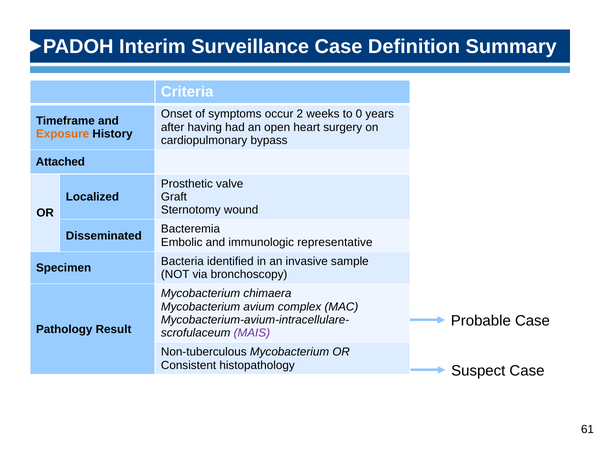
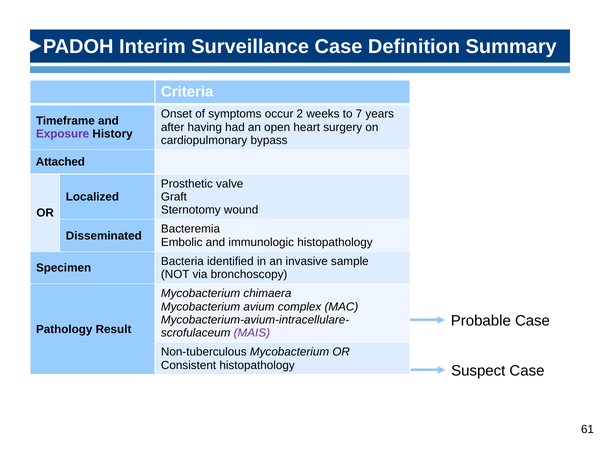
0: 0 -> 7 (359, 114)
Exposure colour: orange -> purple (63, 134)
immunologic representative: representative -> histopathology (335, 242)
